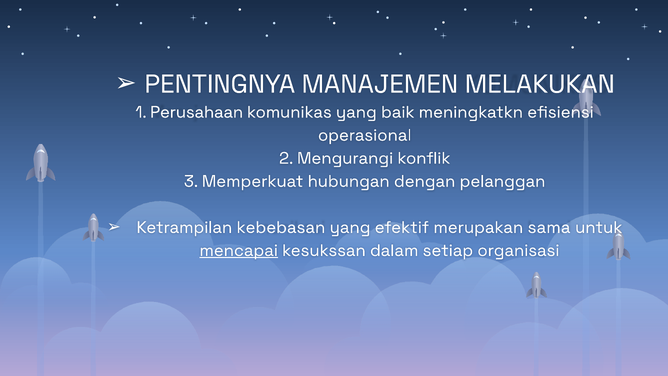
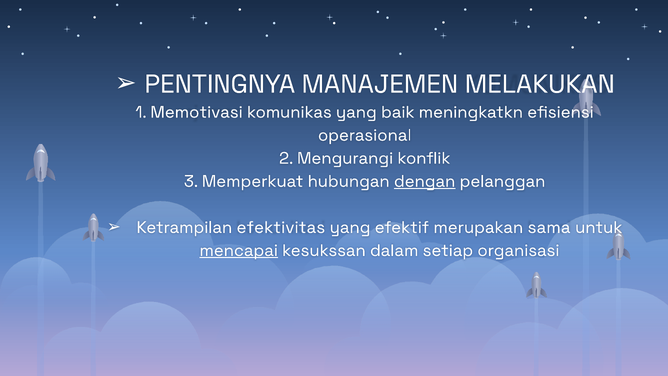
Perusahaan: Perusahaan -> Memotivasi (197, 112)
dengan underline: none -> present (425, 181)
kebebasan: kebebasan -> efektivitas (281, 227)
